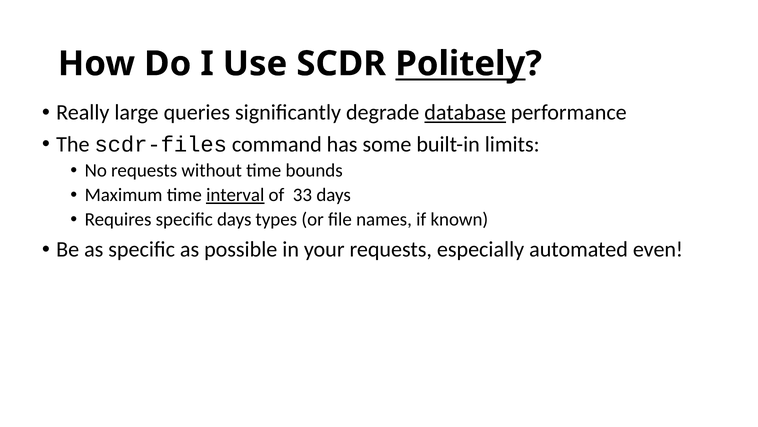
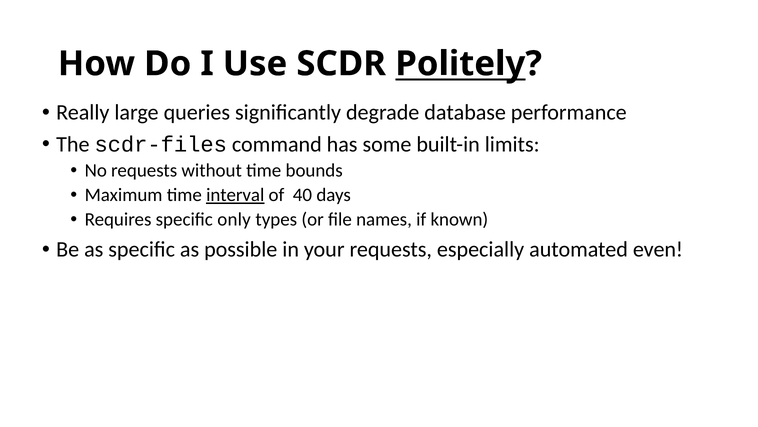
database underline: present -> none (465, 112)
33: 33 -> 40 (302, 195)
specific days: days -> only (234, 219)
